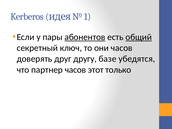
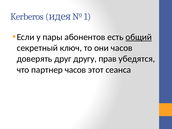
абонентов underline: present -> none (85, 37)
базе: базе -> прав (108, 59)
только: только -> сеанса (118, 70)
